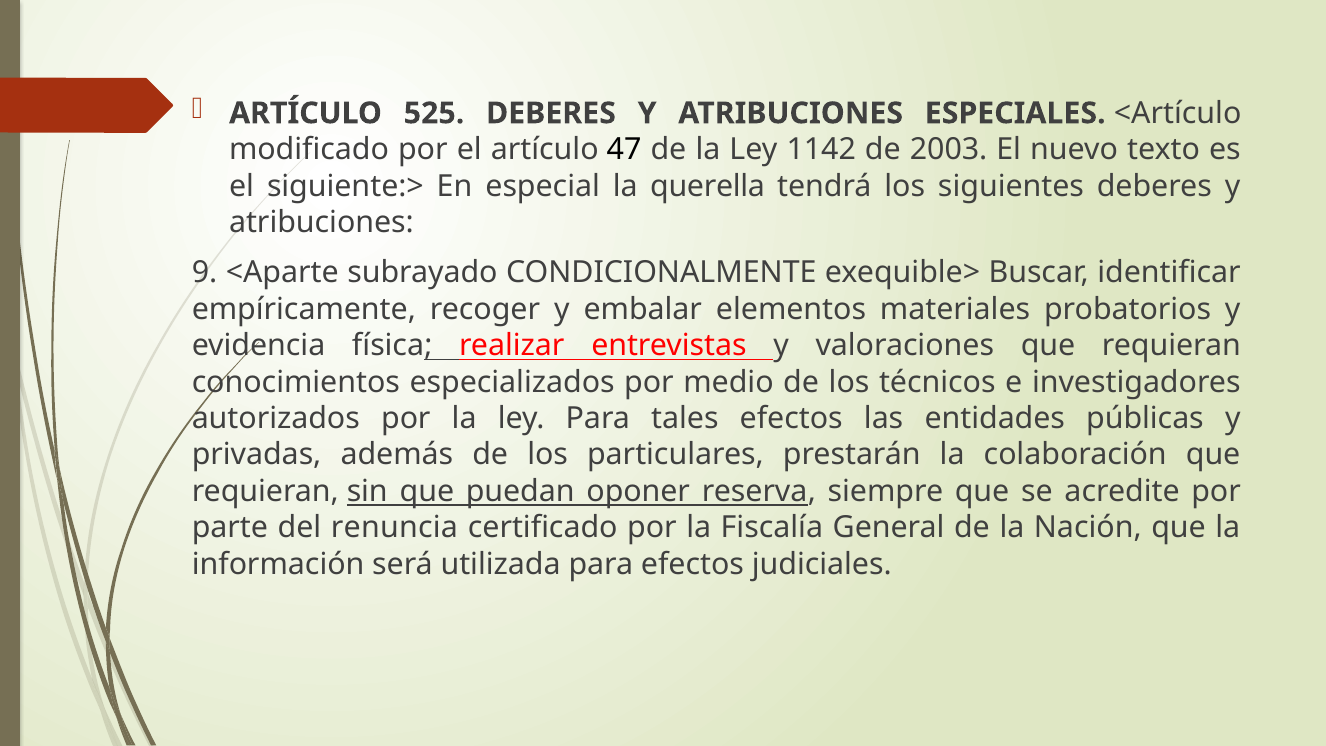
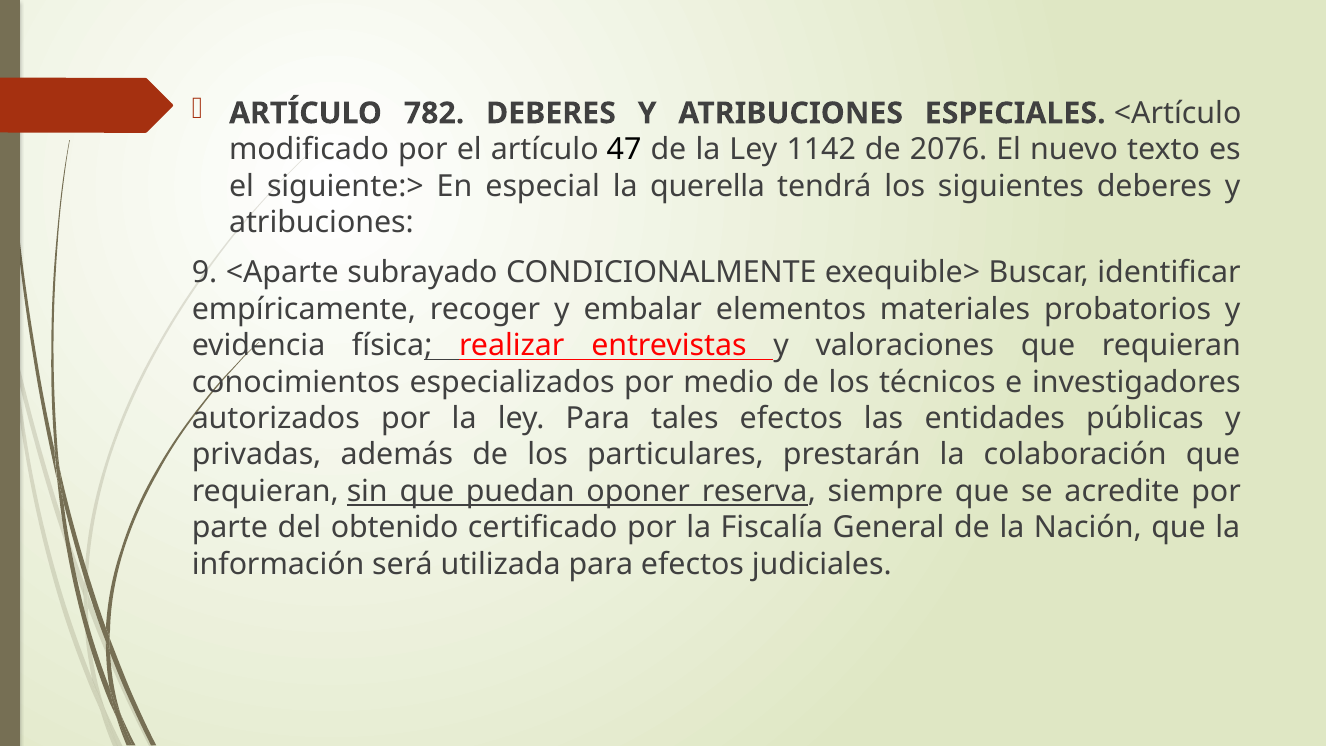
525: 525 -> 782 (434, 113)
2003: 2003 -> 2076 (949, 150)
renuncia: renuncia -> obtenido (395, 528)
